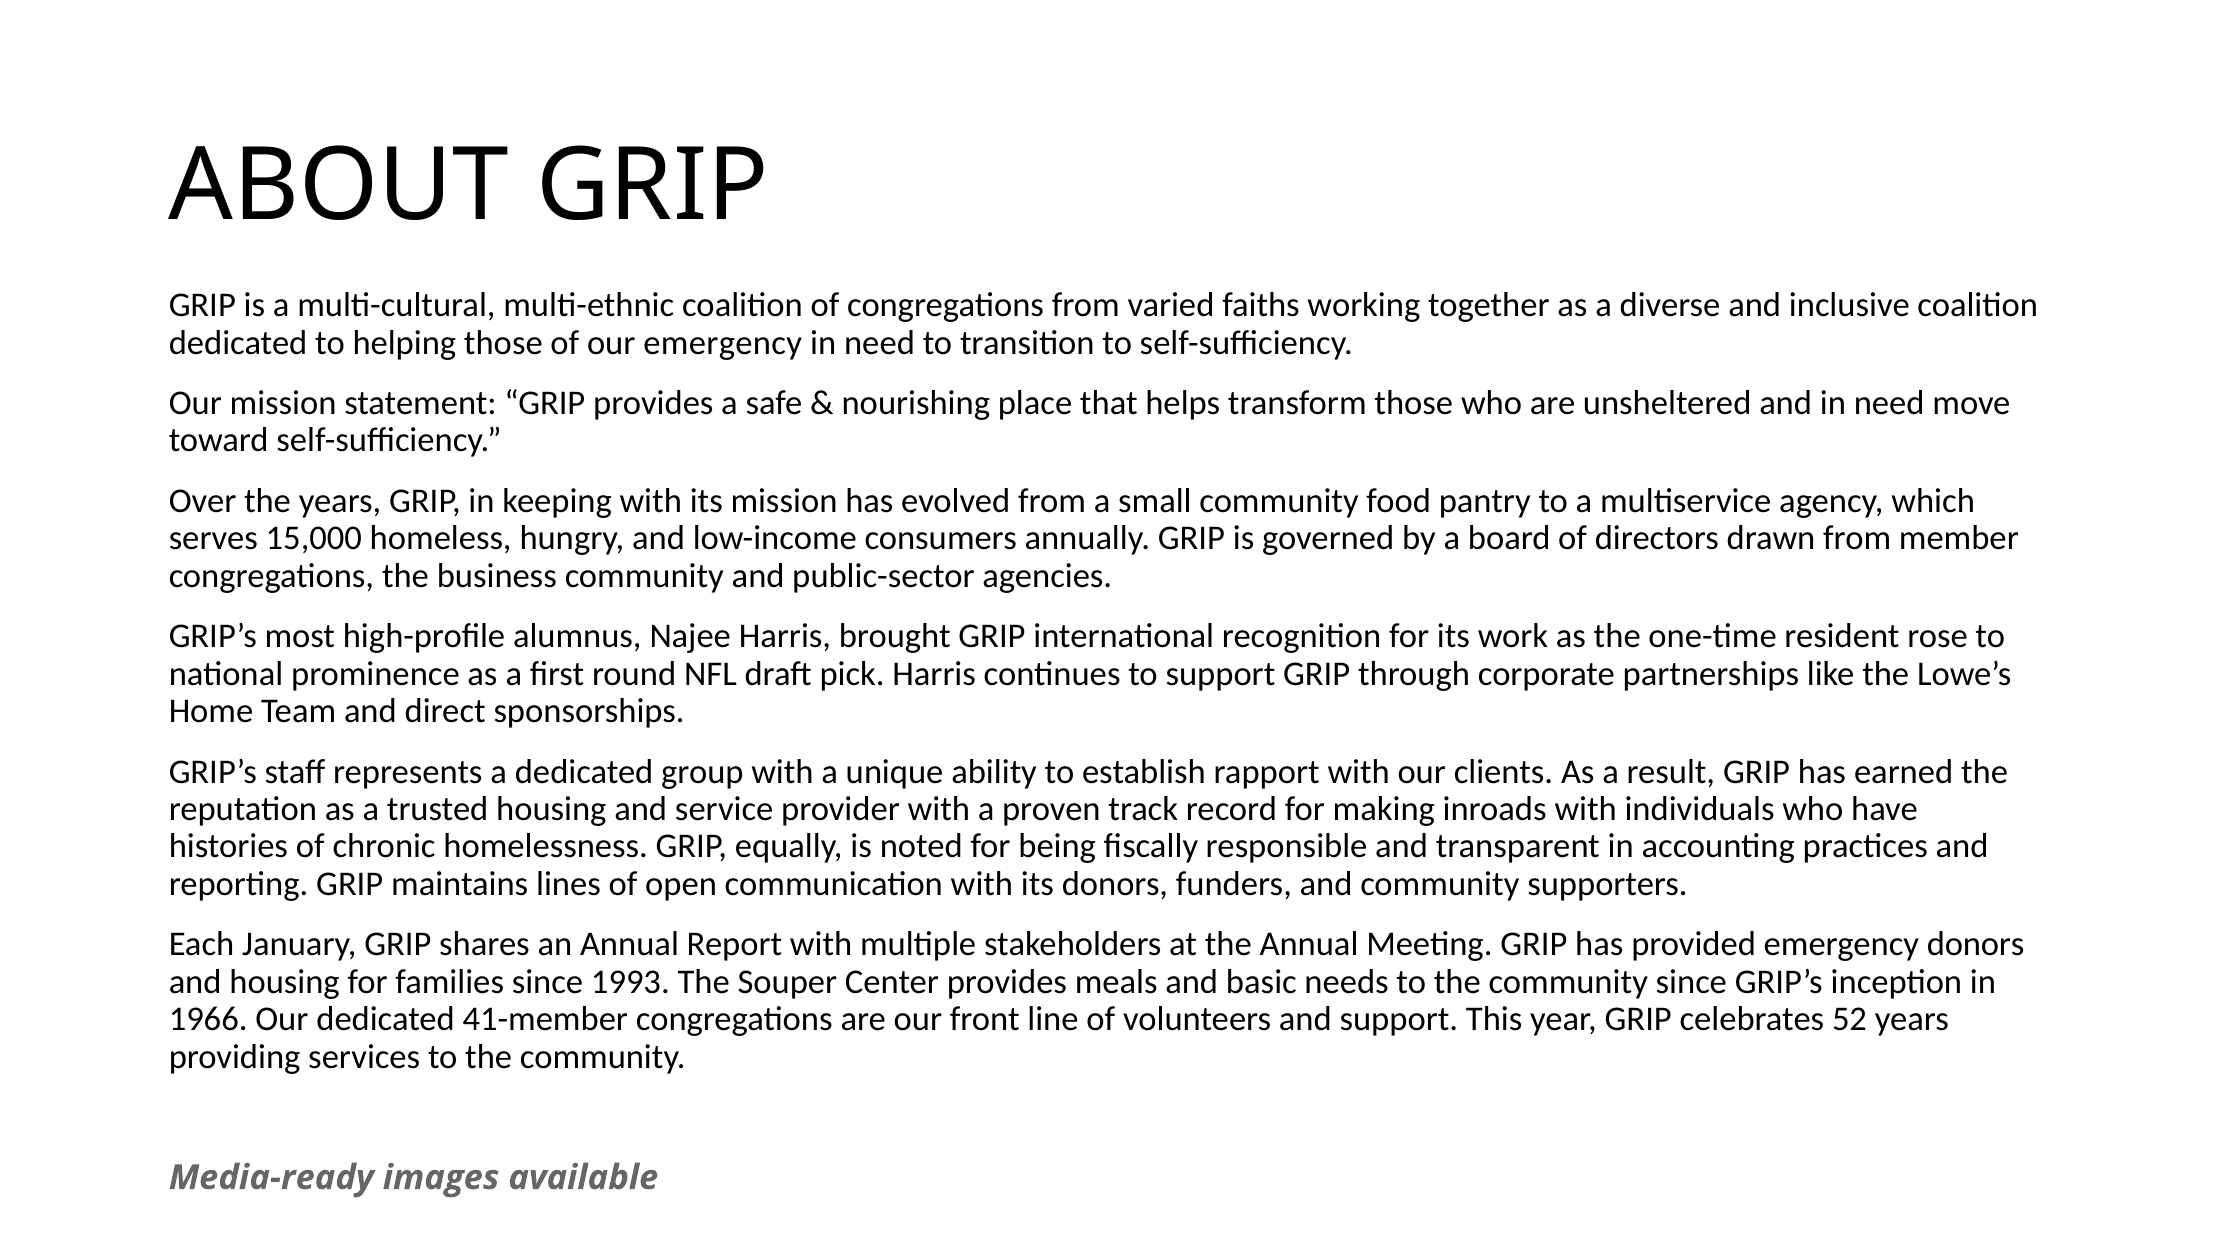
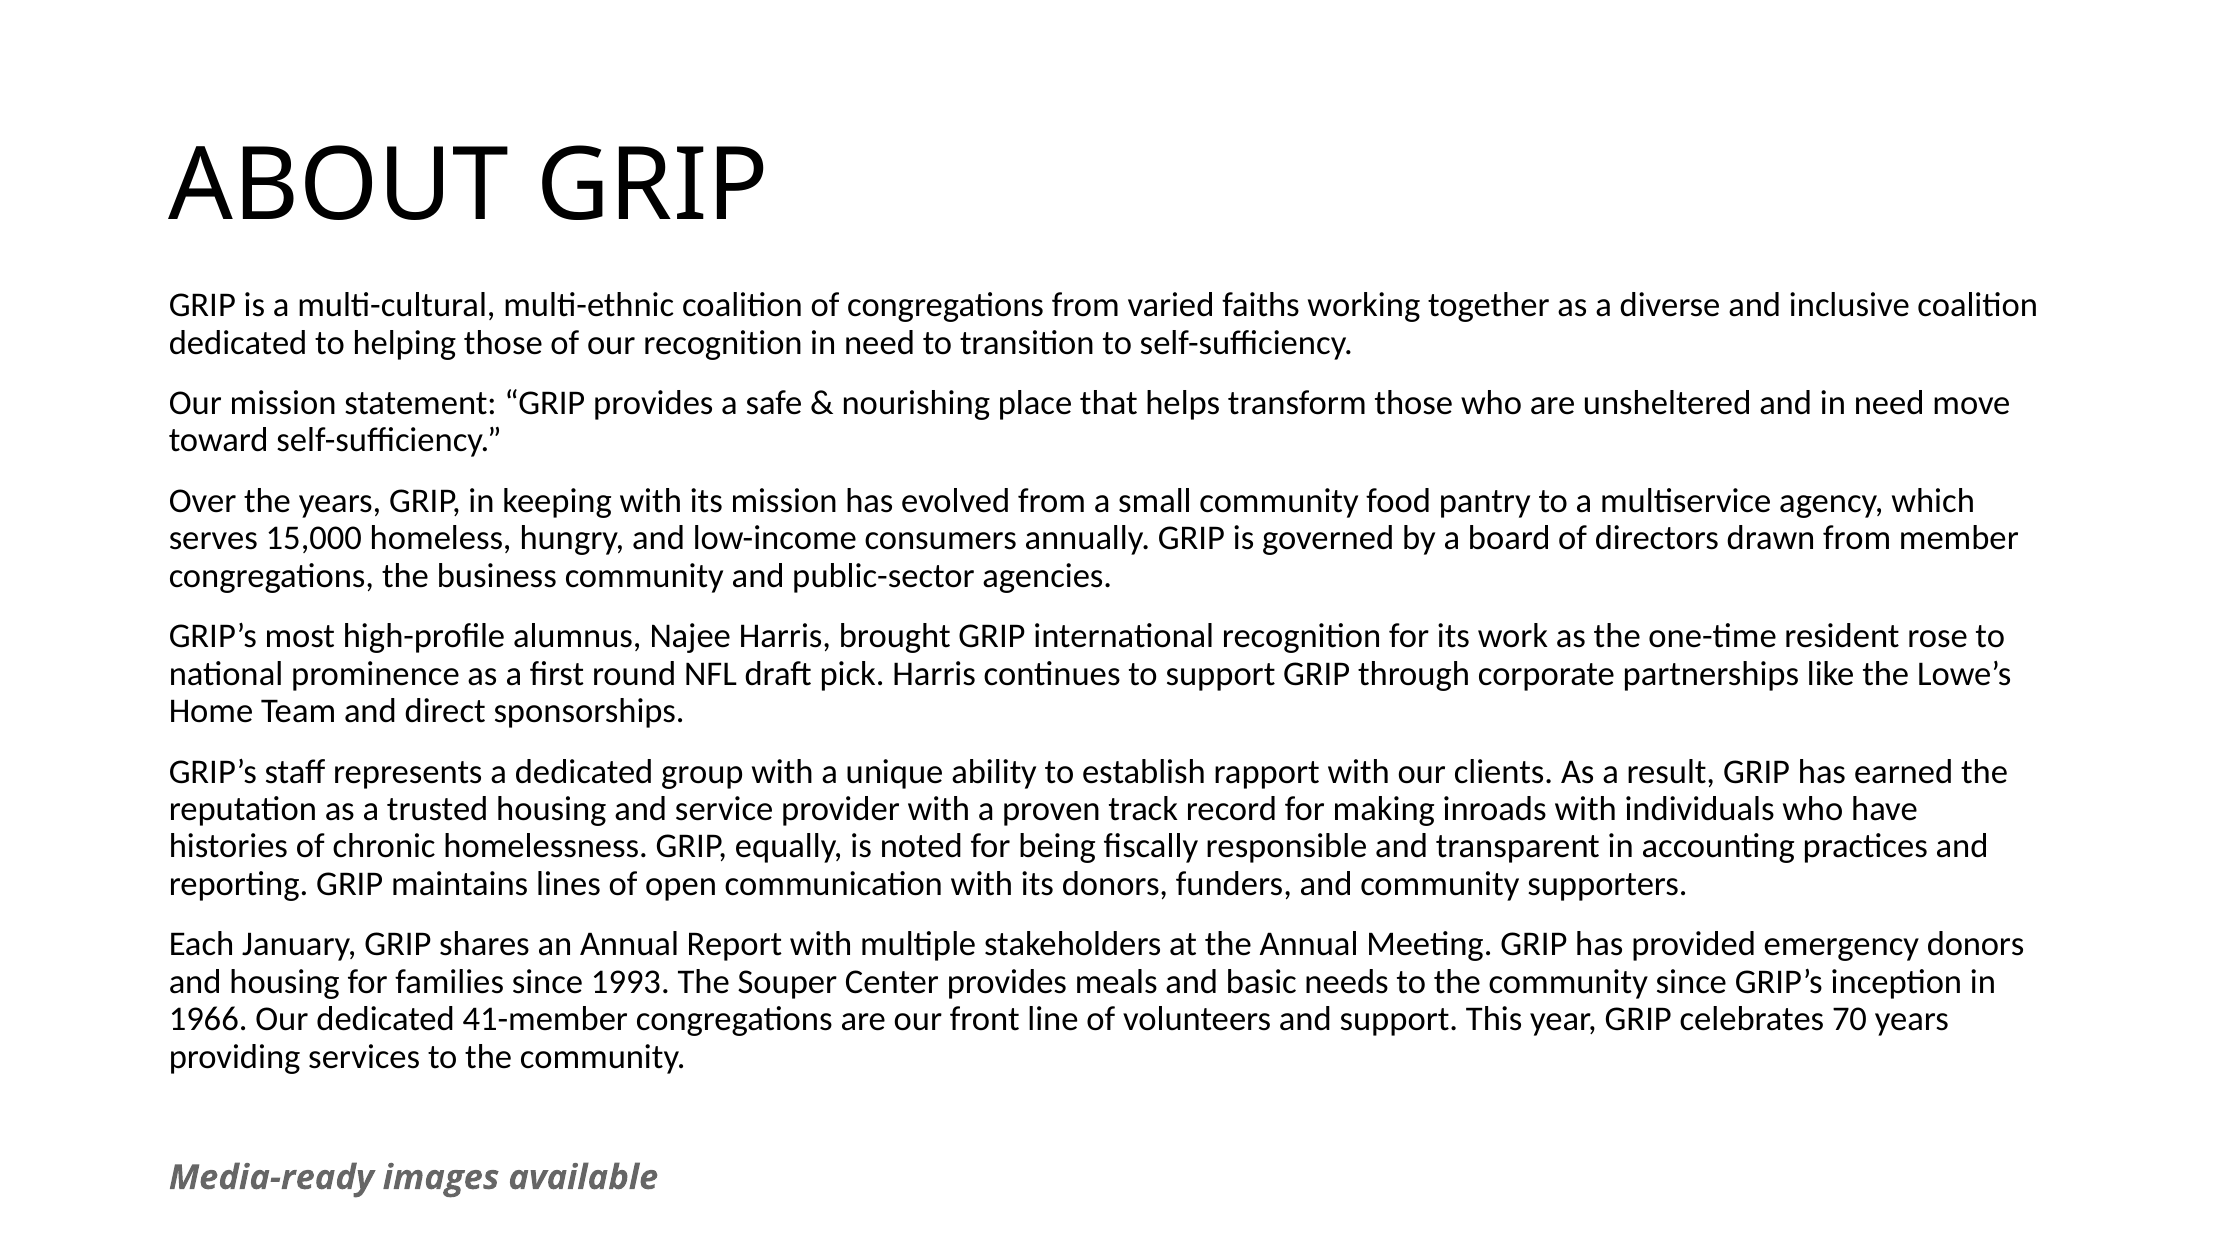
our emergency: emergency -> recognition (723, 343)
52: 52 -> 70 (1850, 1019)
